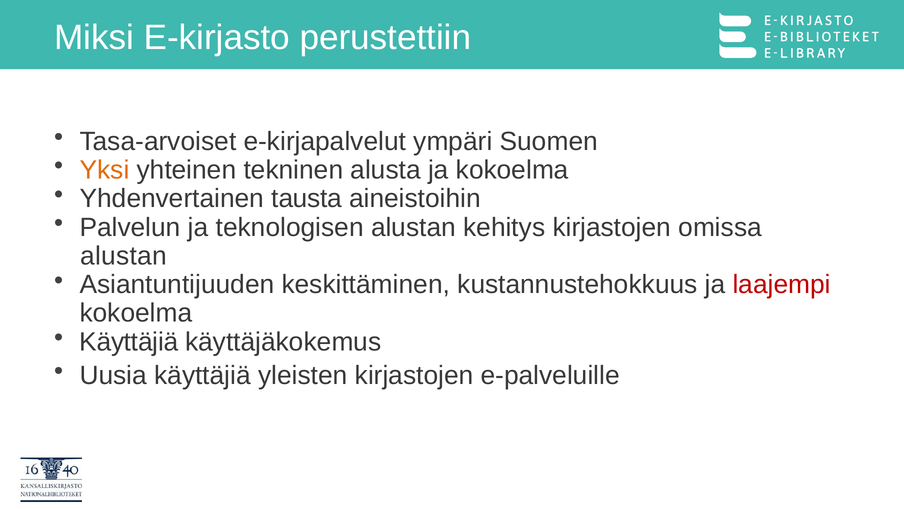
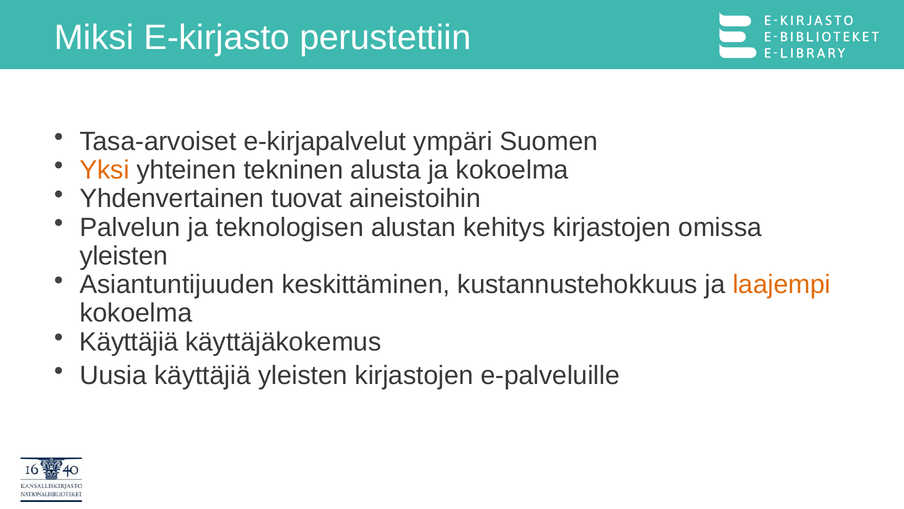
tausta: tausta -> tuovat (307, 199)
alustan: alustan -> yleisten (124, 256)
laajempi colour: red -> orange (782, 284)
